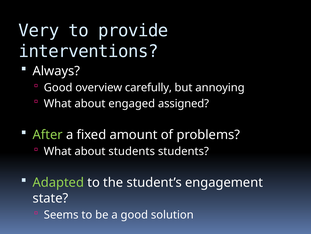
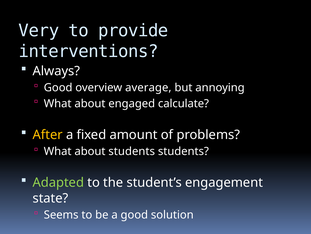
carefully: carefully -> average (148, 88)
assigned: assigned -> calculate (183, 103)
After colour: light green -> yellow (48, 134)
